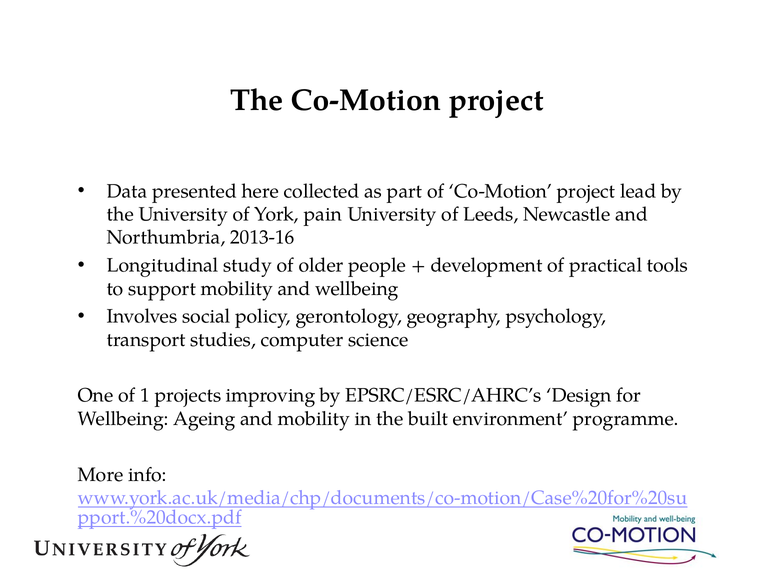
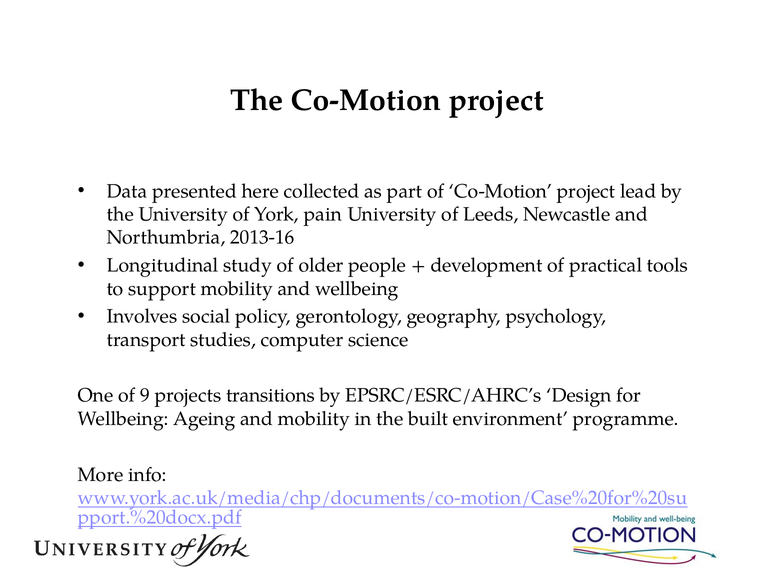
1: 1 -> 9 (145, 396)
improving: improving -> transitions (271, 396)
